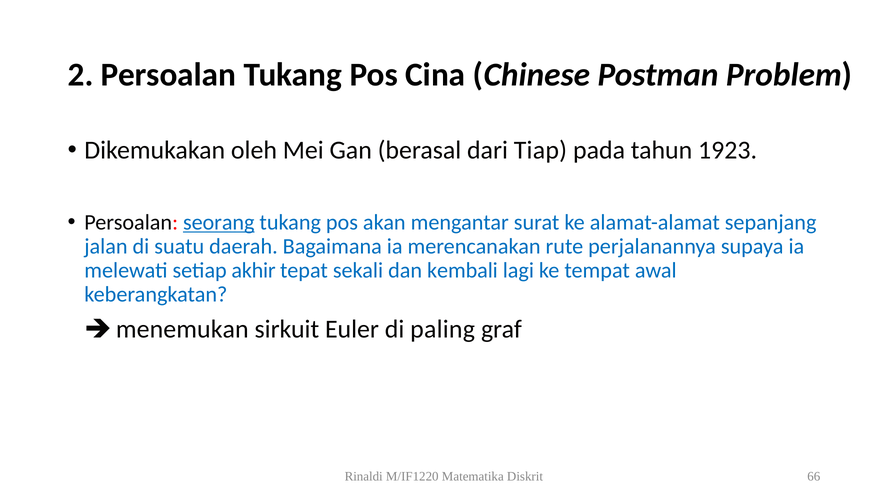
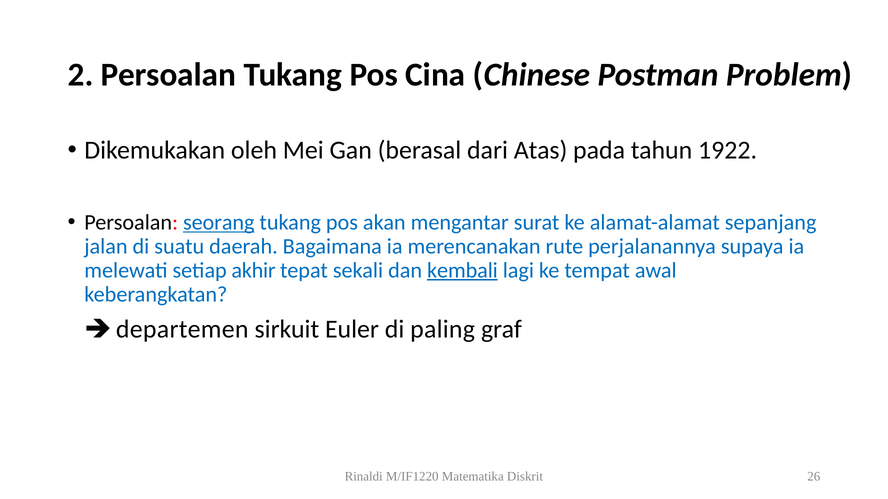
Tiap: Tiap -> Atas (541, 150)
1923: 1923 -> 1922 (728, 150)
kembali underline: none -> present (462, 271)
menemukan: menemukan -> departemen (182, 330)
66: 66 -> 26 (814, 477)
